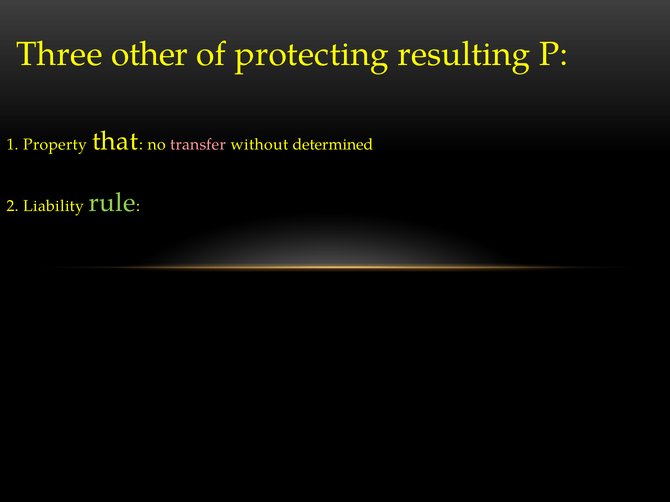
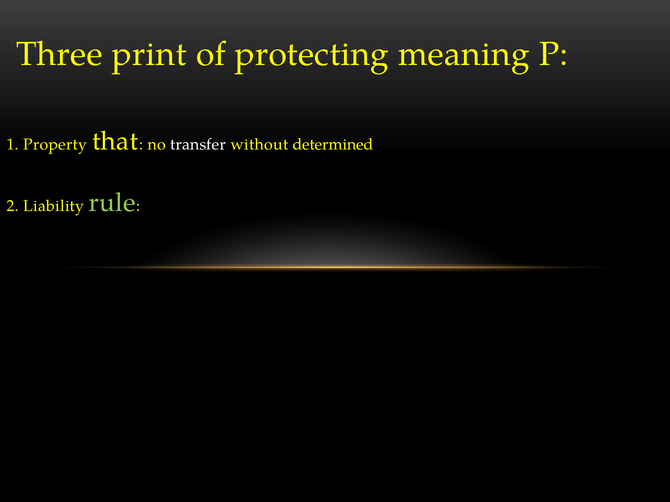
other: other -> print (149, 54)
resulting: resulting -> meaning (464, 54)
transfer colour: pink -> white (198, 145)
